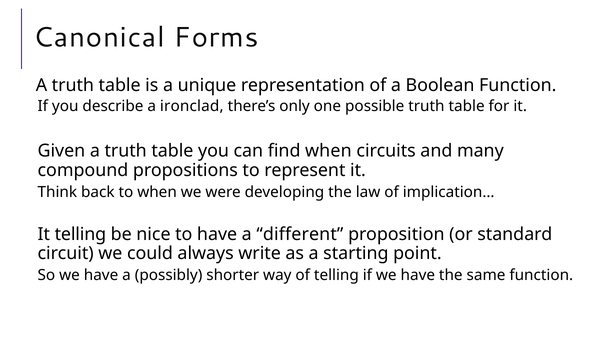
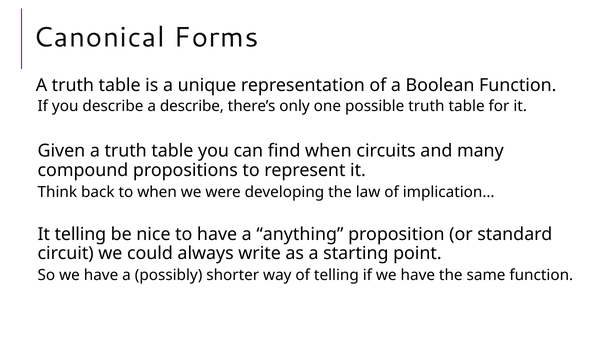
a ironclad: ironclad -> describe (192, 106)
different: different -> anything (300, 234)
